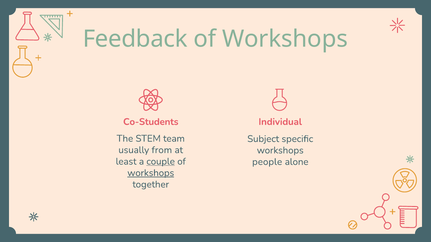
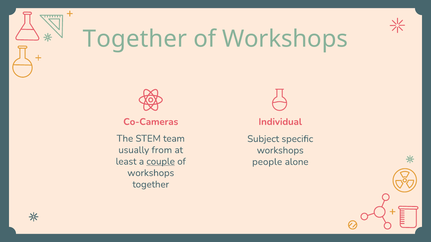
Feedback: Feedback -> Together (135, 39)
Co-Students: Co-Students -> Co-Cameras (151, 122)
workshops underline: present -> none (151, 173)
